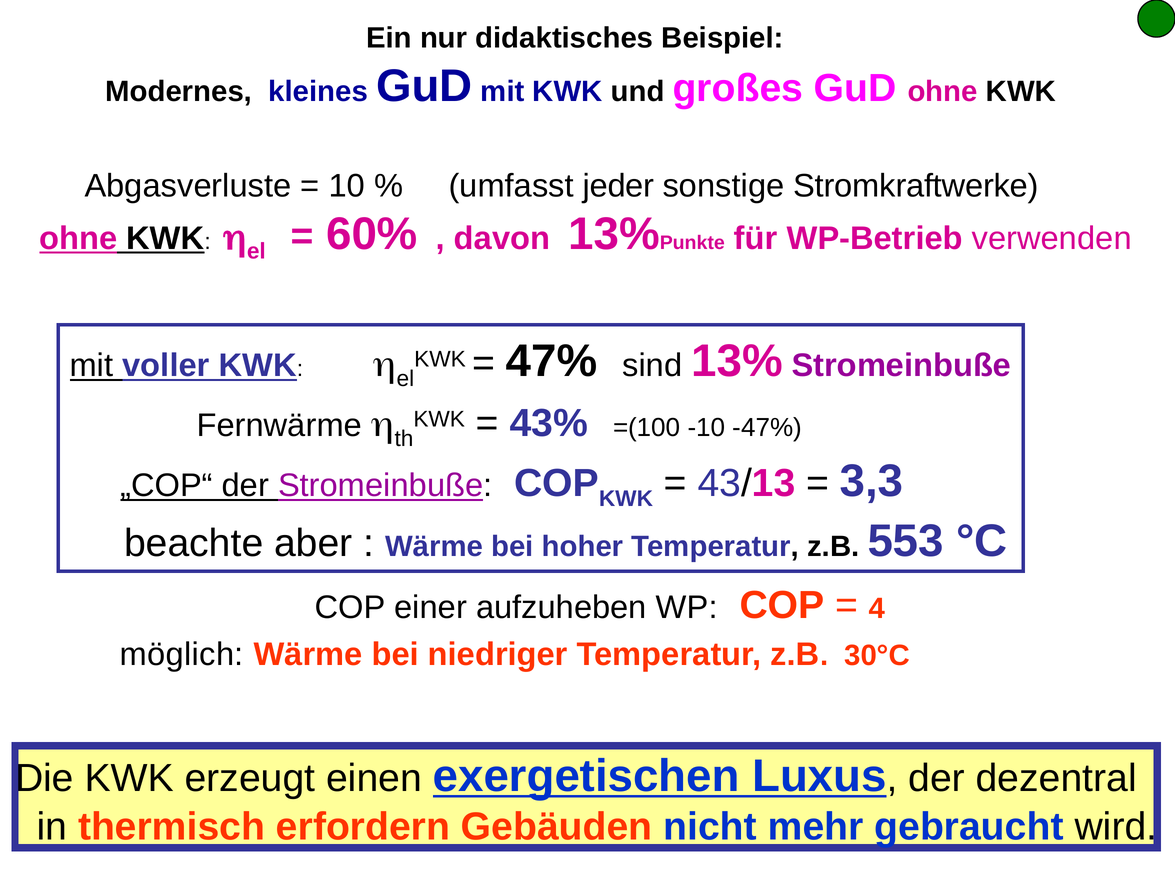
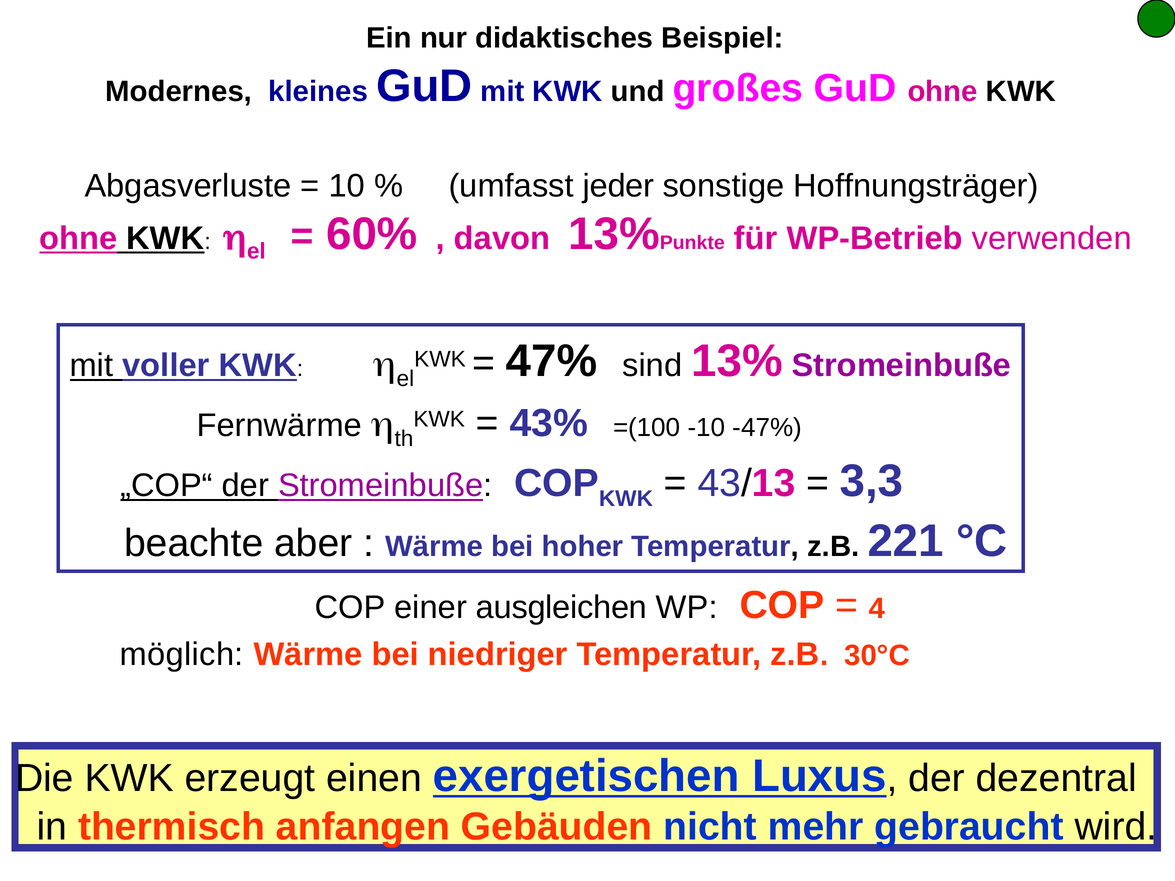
Stromkraftwerke: Stromkraftwerke -> Hoffnungsträger (916, 186)
553: 553 -> 221 (906, 541)
aufzuheben: aufzuheben -> ausgleichen (562, 608)
erfordern: erfordern -> anfangen (363, 827)
